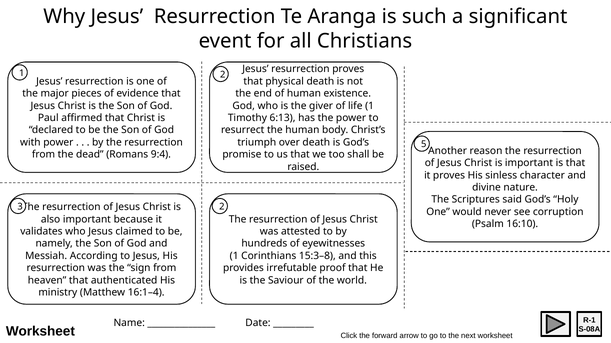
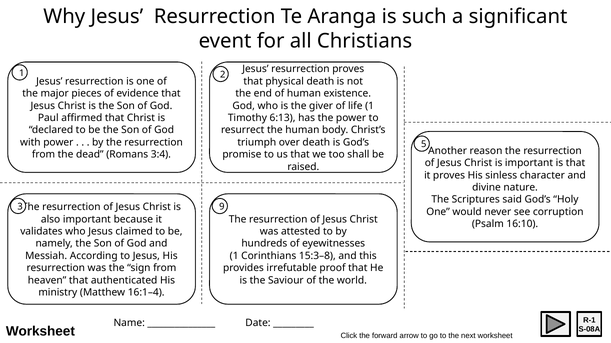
9:4: 9:4 -> 3:4 (161, 155)
3 2: 2 -> 9 (222, 207)
